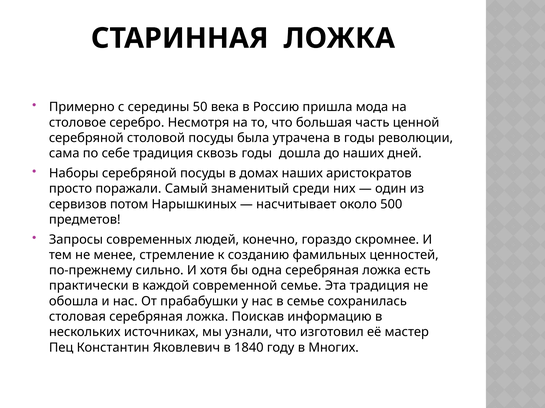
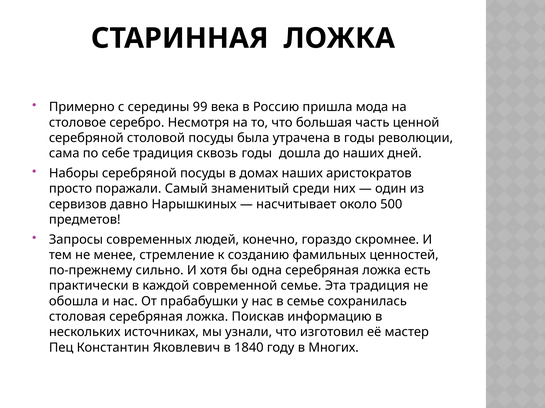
50: 50 -> 99 (200, 107)
потом: потом -> давно (129, 204)
